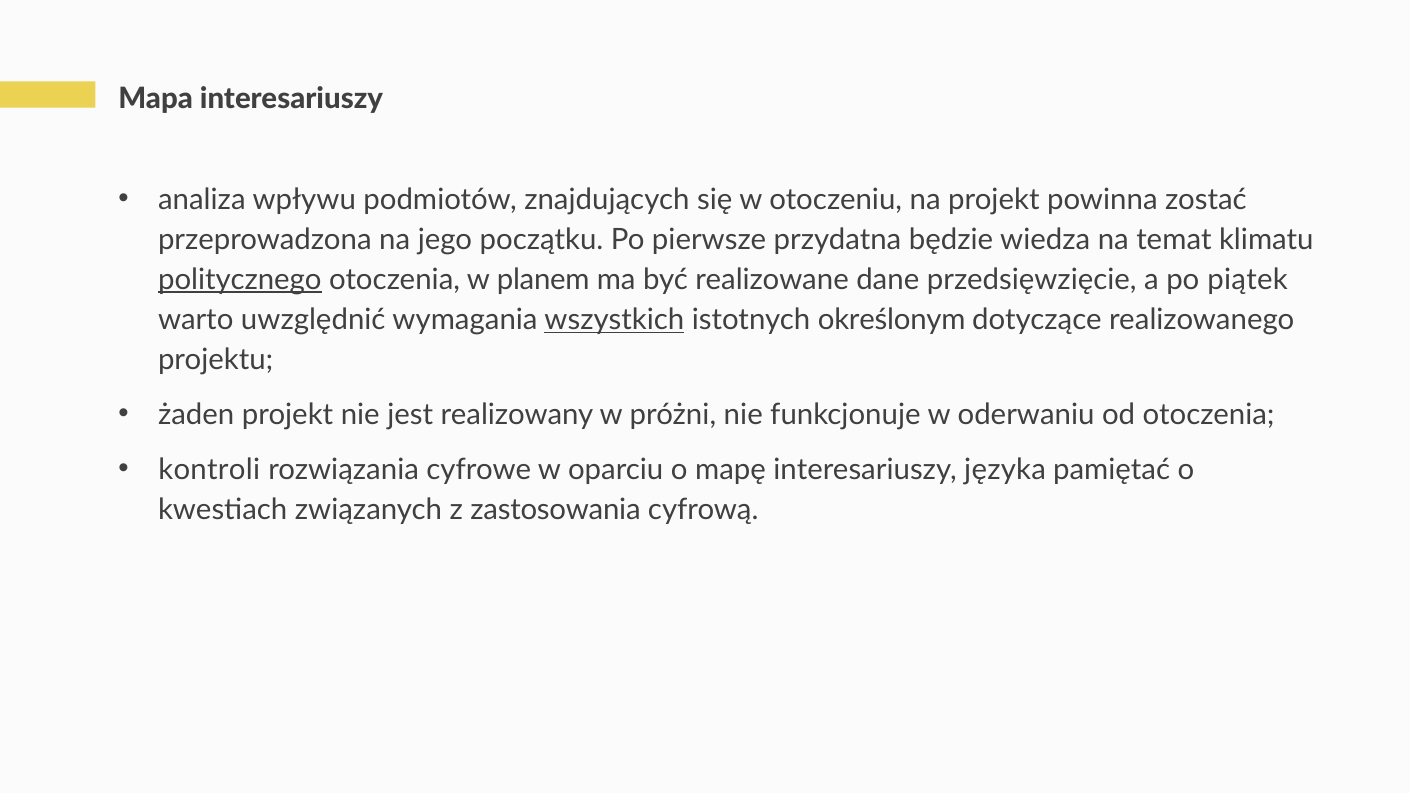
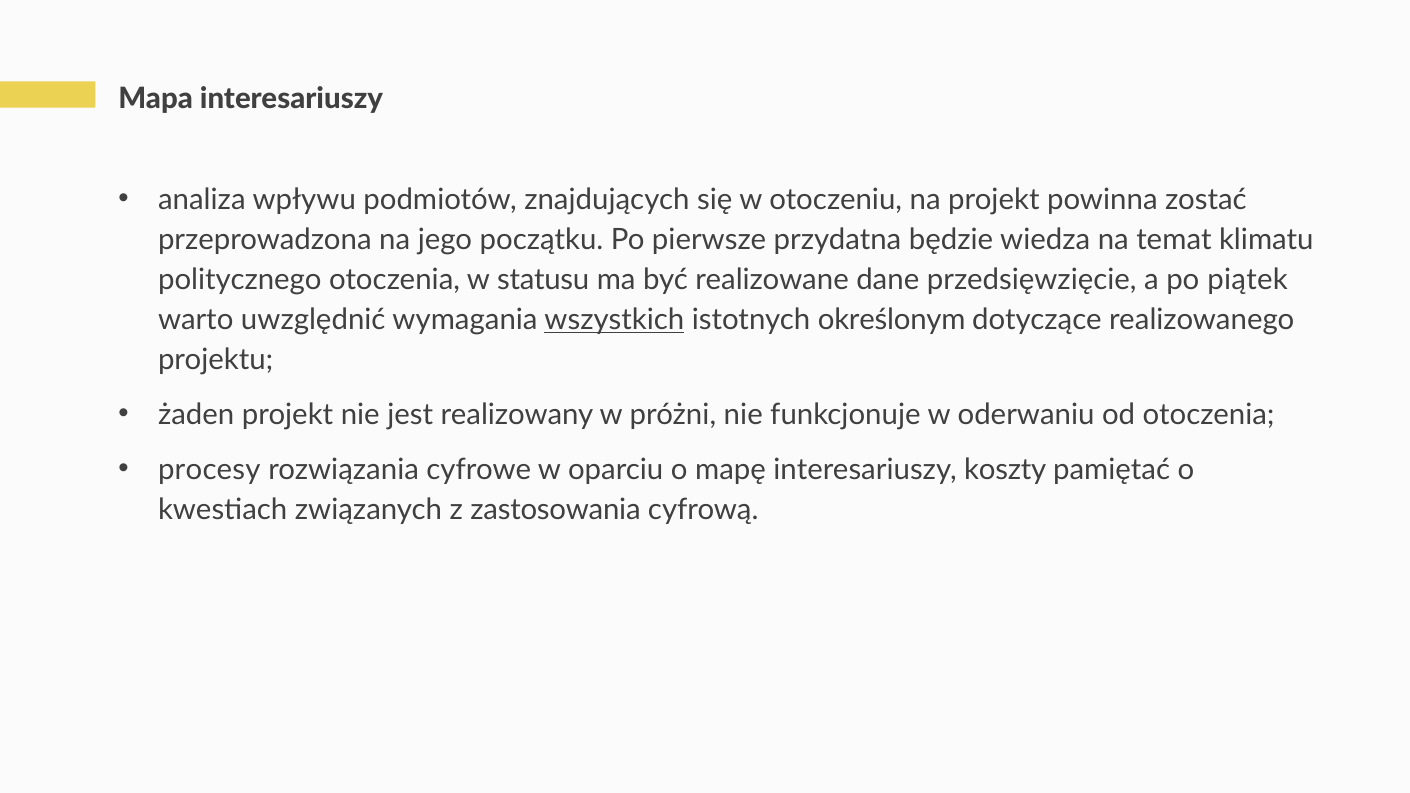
politycznego underline: present -> none (240, 280)
planem: planem -> statusu (543, 280)
kontroli: kontroli -> procesy (209, 470)
języka: języka -> koszty (1005, 470)
